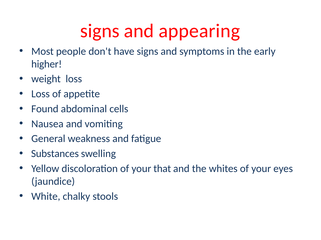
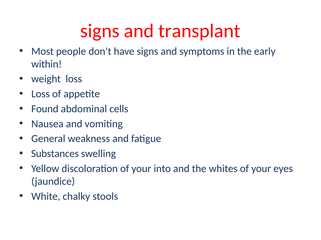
appearing: appearing -> transplant (199, 31)
higher: higher -> within (47, 64)
that: that -> into (162, 169)
